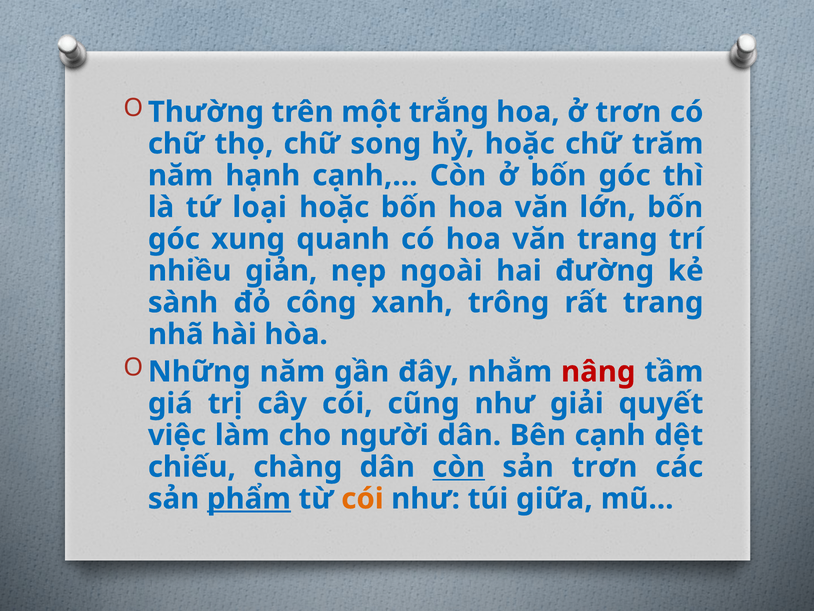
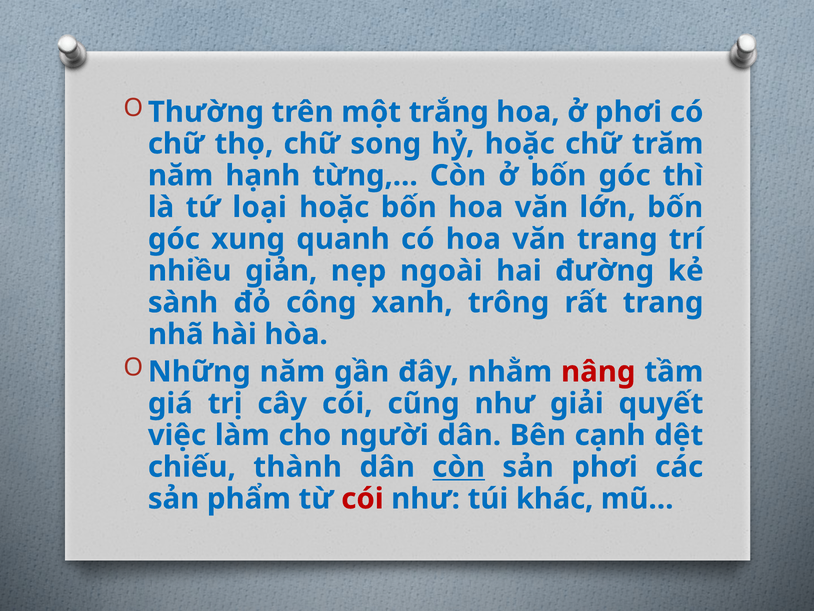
ở trơn: trơn -> phơi (628, 112)
cạnh,…: cạnh,… -> từng,… (365, 175)
chàng: chàng -> thành (298, 467)
sản trơn: trơn -> phơi (605, 467)
phẩm underline: present -> none (249, 498)
cói colour: orange -> red (362, 498)
giữa: giữa -> khác (555, 498)
